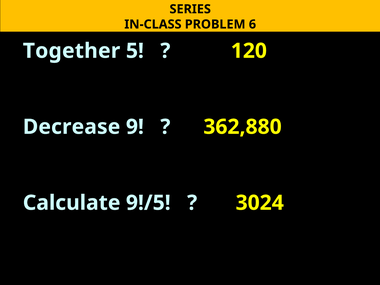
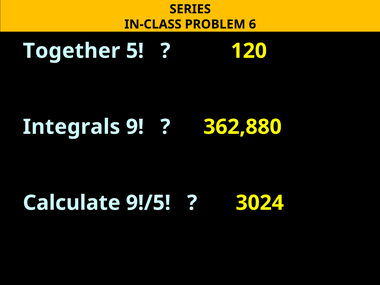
Decrease: Decrease -> Integrals (72, 127)
